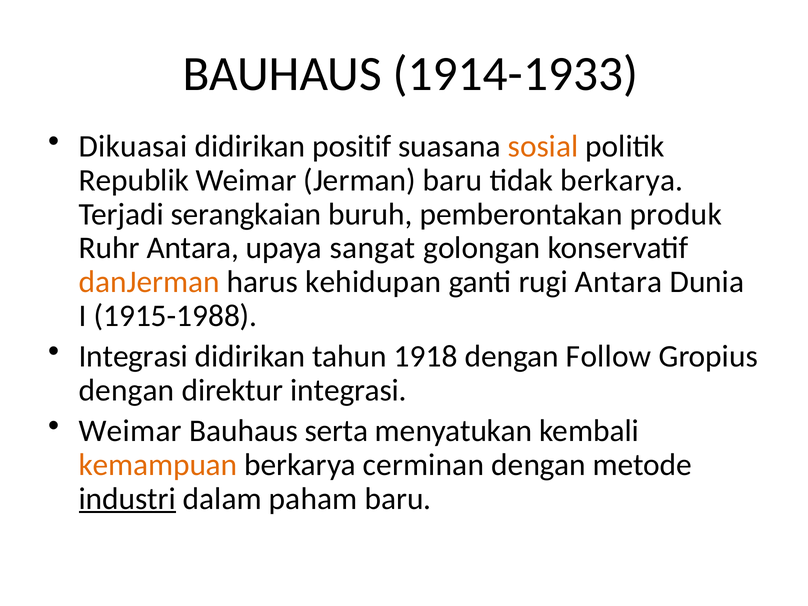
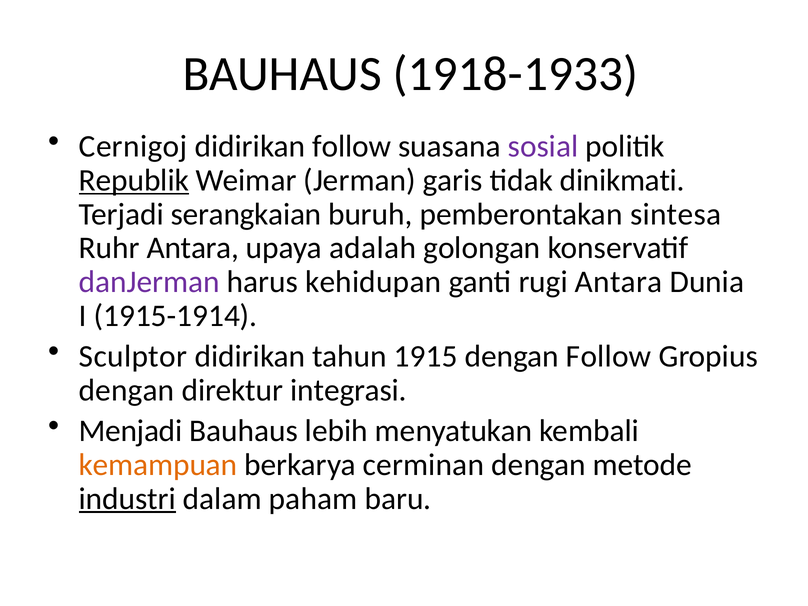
1914-1933: 1914-1933 -> 1918-1933 (515, 74)
Dikuasai: Dikuasai -> Cernigoj (133, 146)
didirikan positif: positif -> follow (352, 146)
sosial colour: orange -> purple (543, 146)
Republik underline: none -> present (134, 180)
Jerman baru: baru -> garis (453, 180)
tidak berkarya: berkarya -> dinikmati (622, 180)
produk: produk -> sintesa (676, 214)
sangat: sangat -> adalah (373, 248)
danJerman colour: orange -> purple (149, 282)
1915-1988: 1915-1988 -> 1915-1914 (176, 316)
Integrasi: Integrasi -> Sculptor (133, 356)
1918: 1918 -> 1915 (426, 356)
Weimar: Weimar -> Menjadi (131, 431)
serta: serta -> lebih (336, 431)
